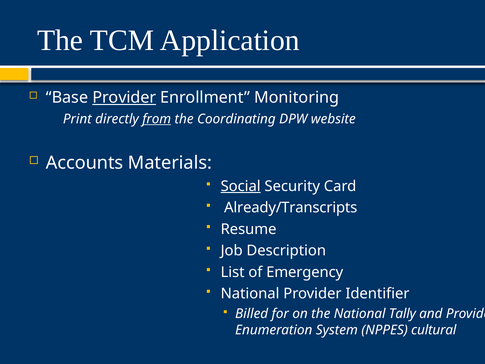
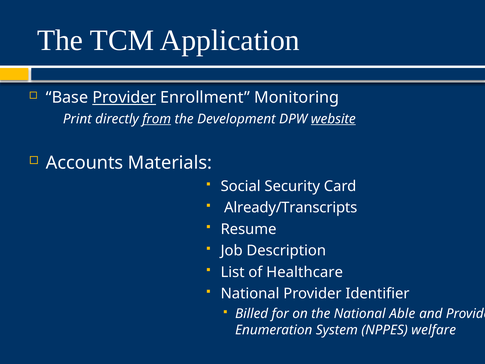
Coordinating: Coordinating -> Development (236, 119)
website underline: none -> present (333, 119)
Social underline: present -> none (241, 186)
Emergency: Emergency -> Healthcare (305, 272)
Tally: Tally -> Able (402, 314)
cultural: cultural -> welfare (434, 330)
